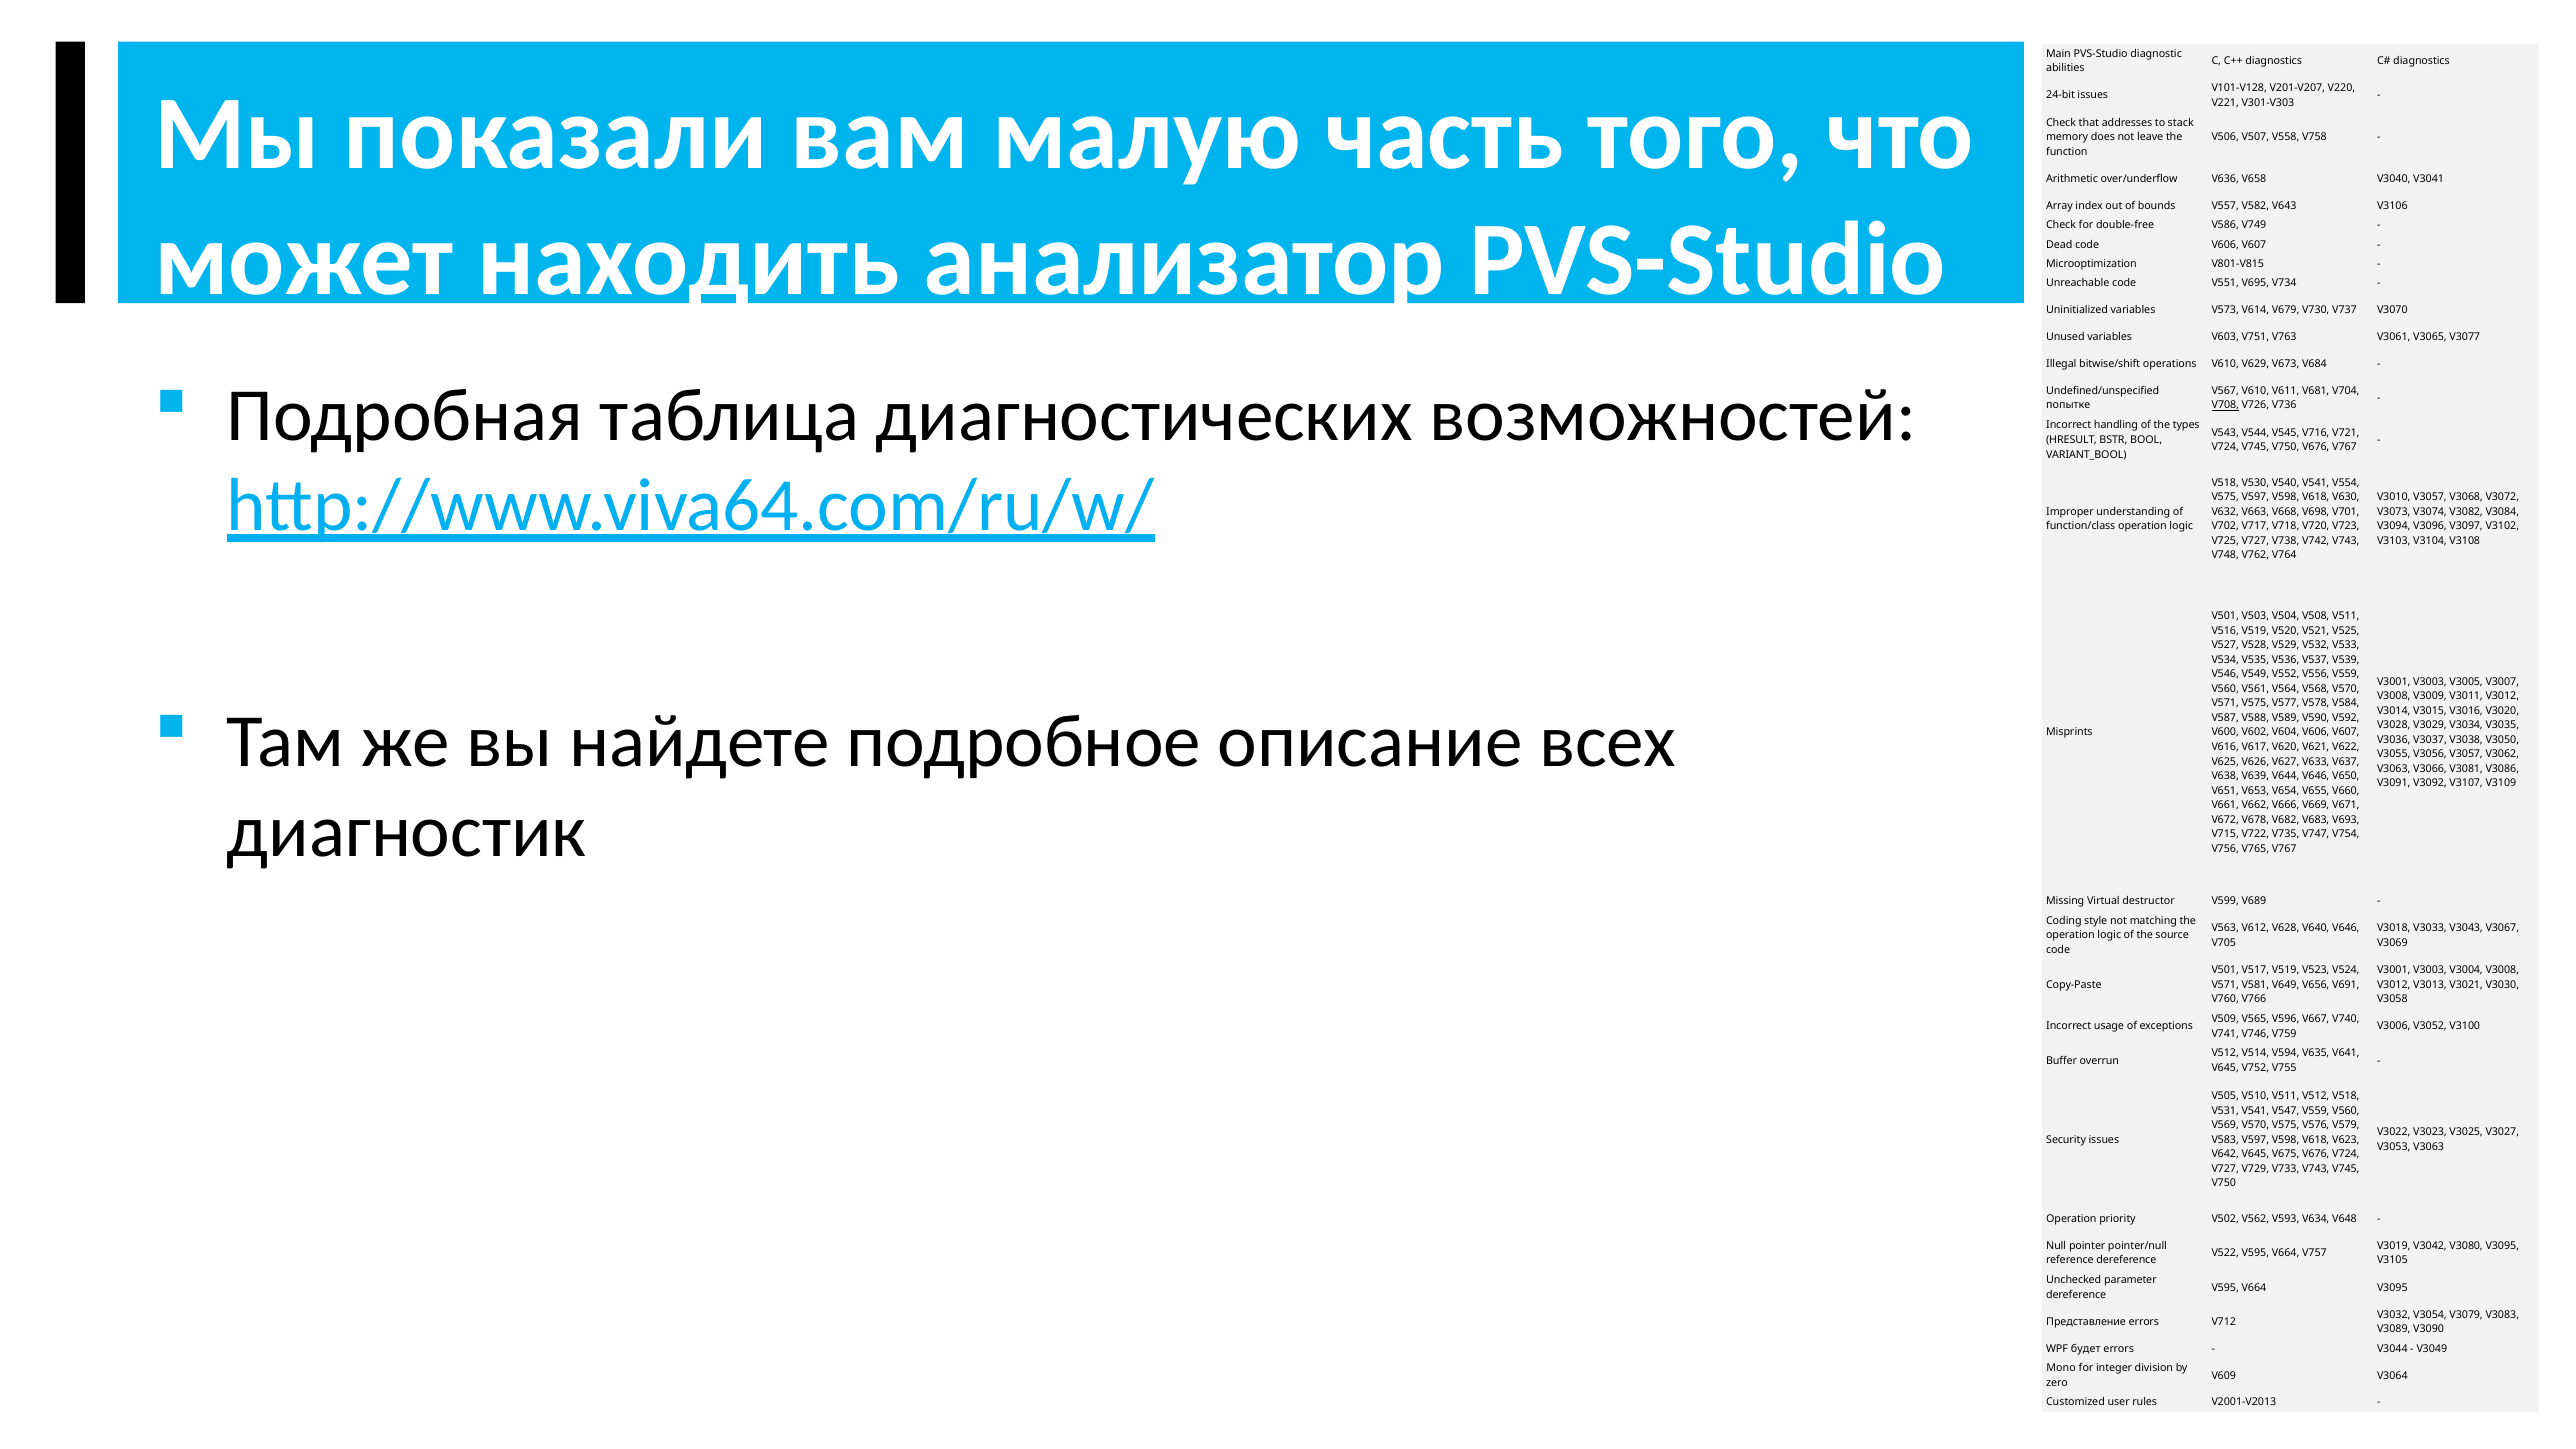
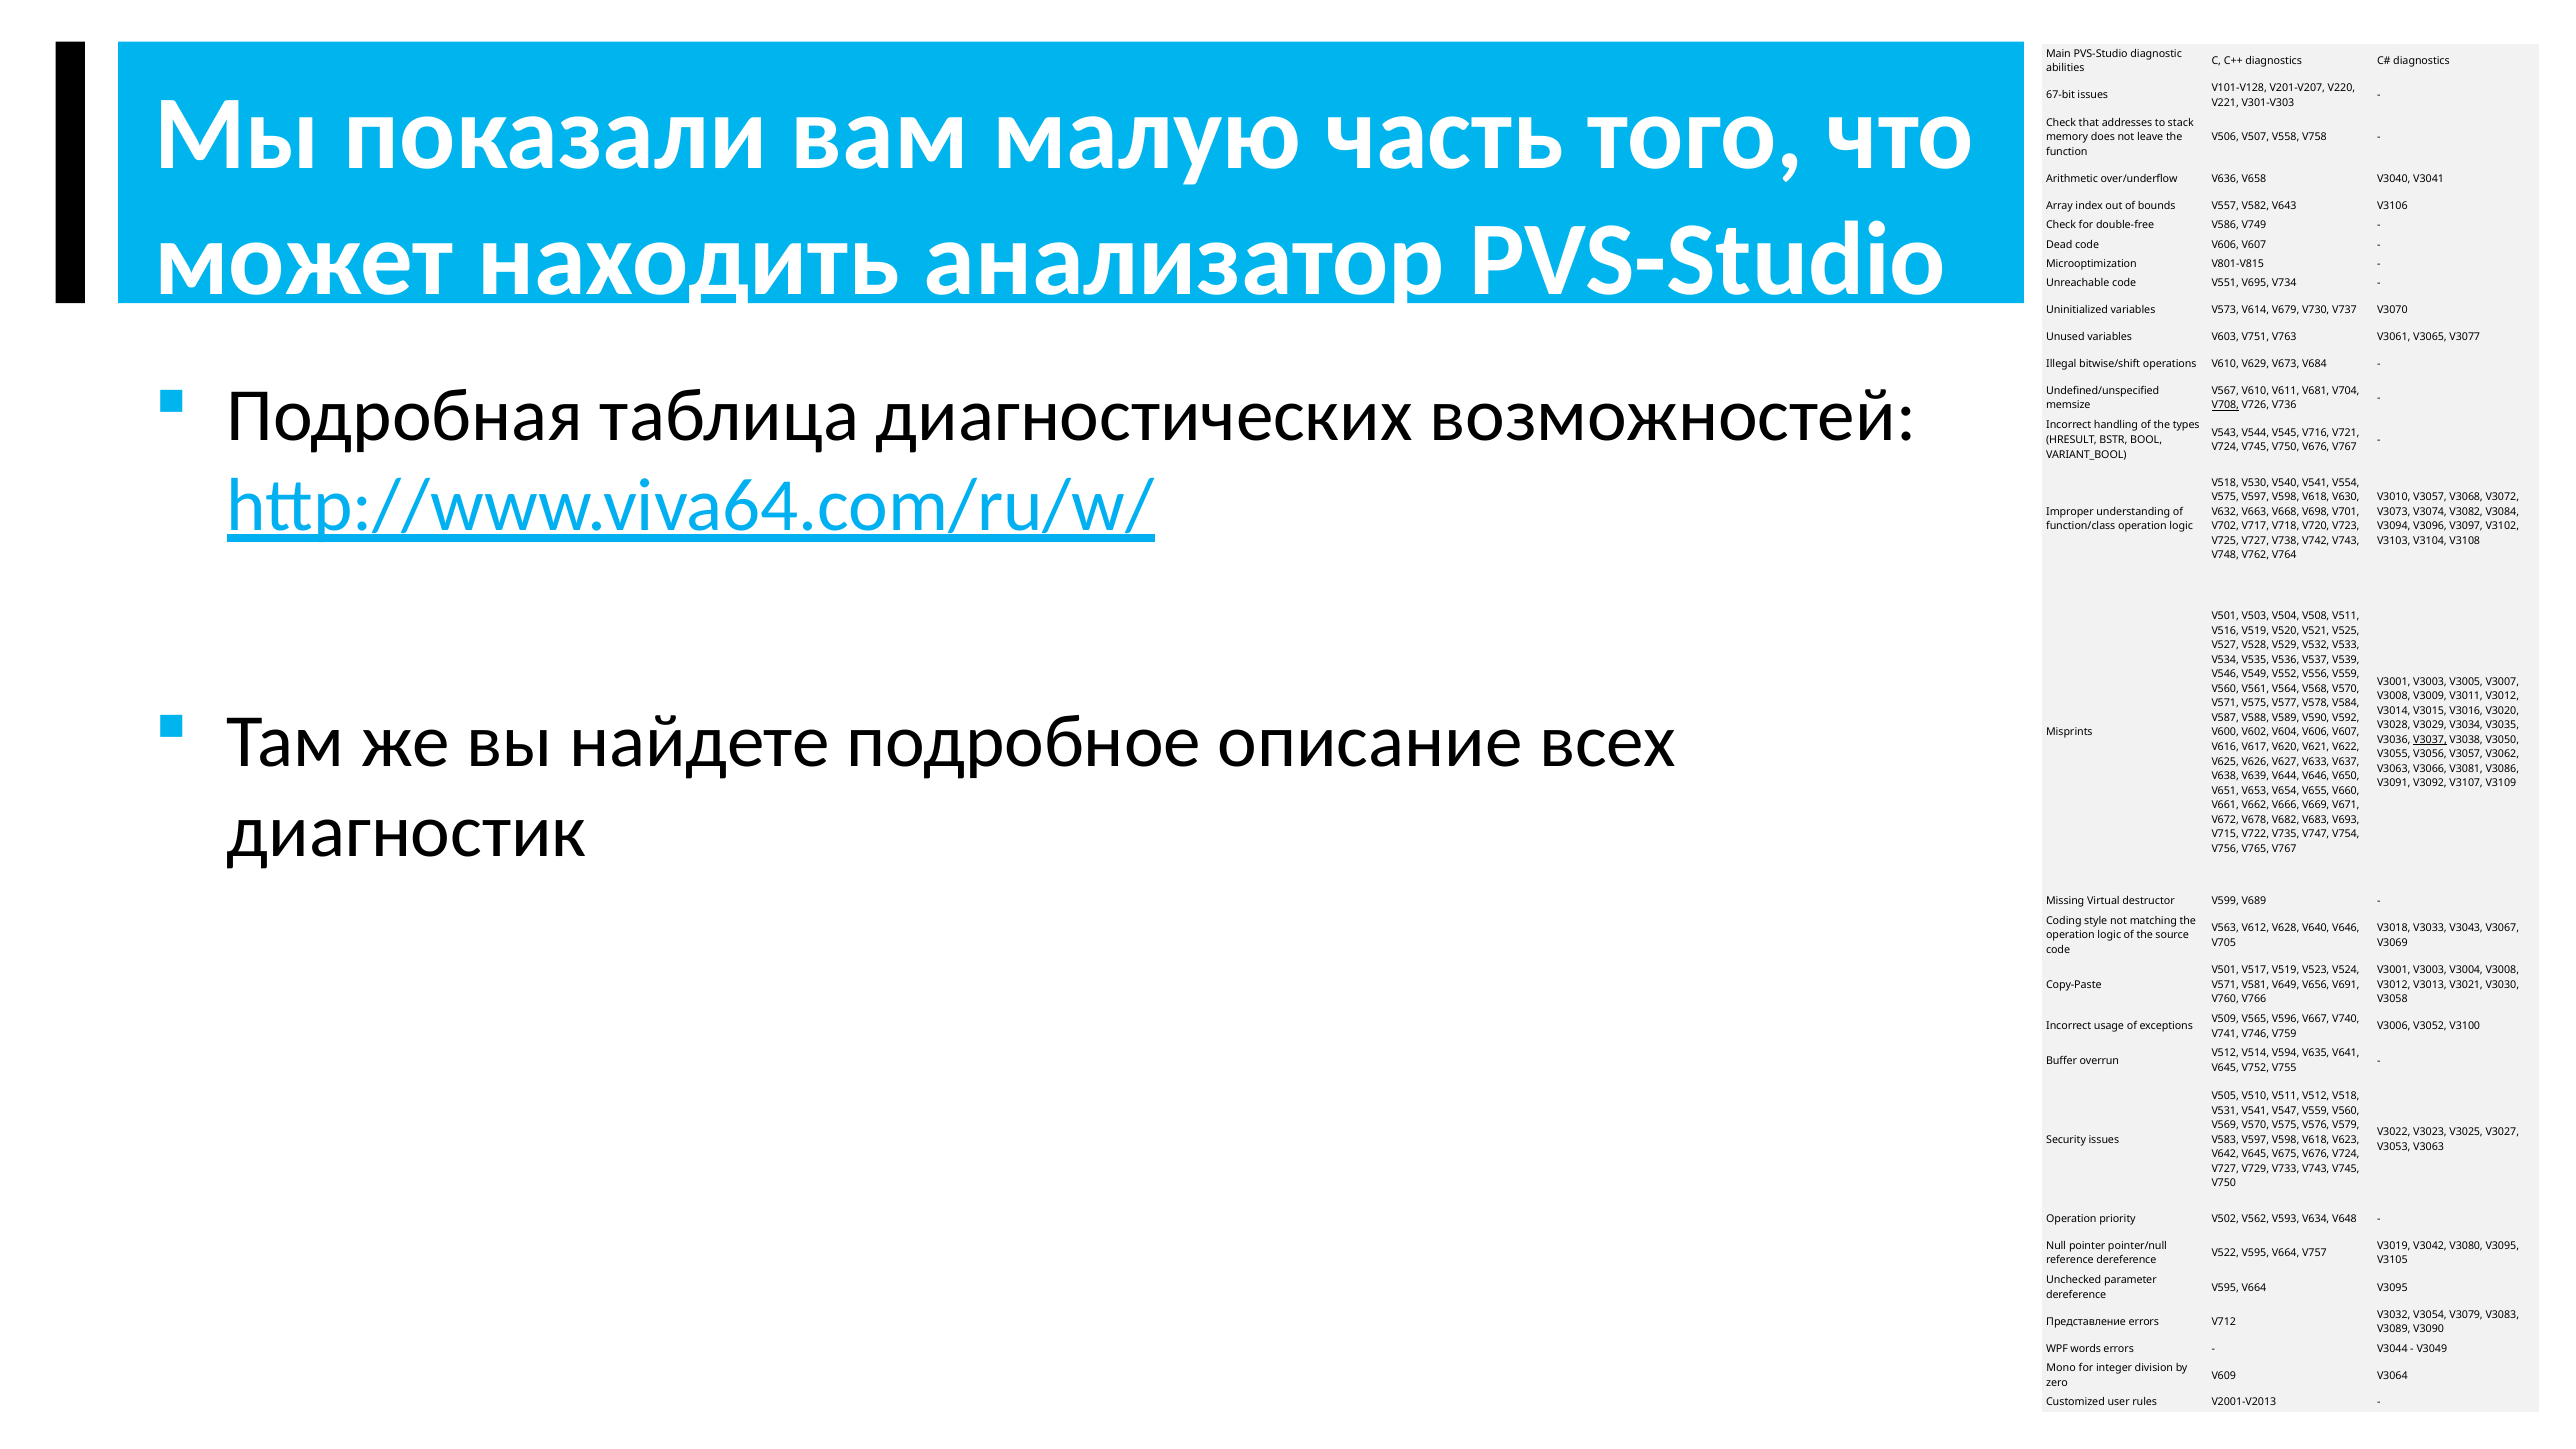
24-bit: 24-bit -> 67-bit (2061, 95)
попытке: попытке -> memsize (2068, 405)
V3037 underline: none -> present (2430, 740)
будет: будет -> words (2086, 1349)
